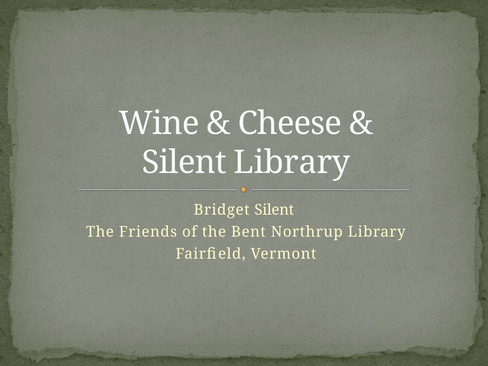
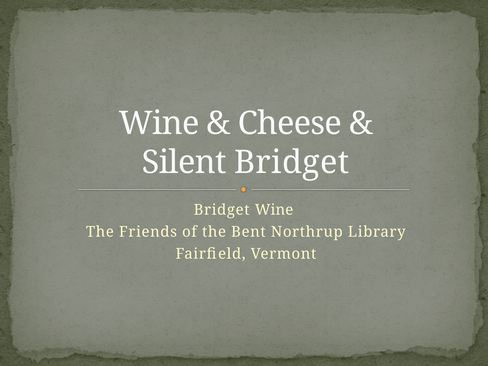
Silent Library: Library -> Bridget (292, 163)
Bridget Silent: Silent -> Wine (274, 210)
